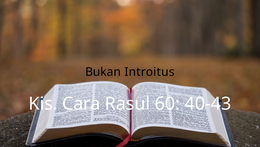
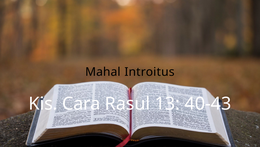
Bukan: Bukan -> Mahal (103, 72)
60: 60 -> 13 (167, 103)
